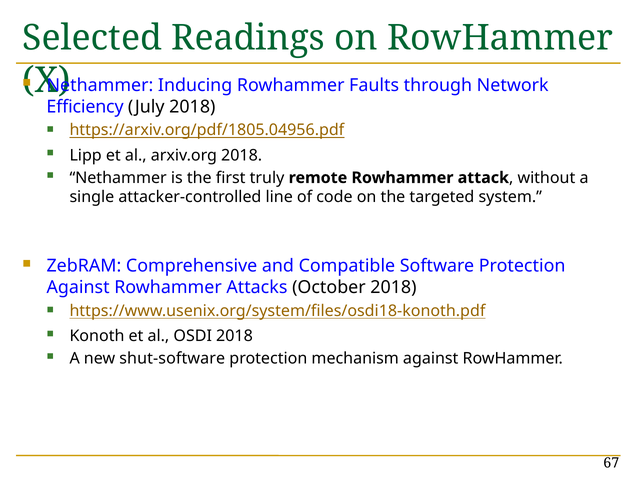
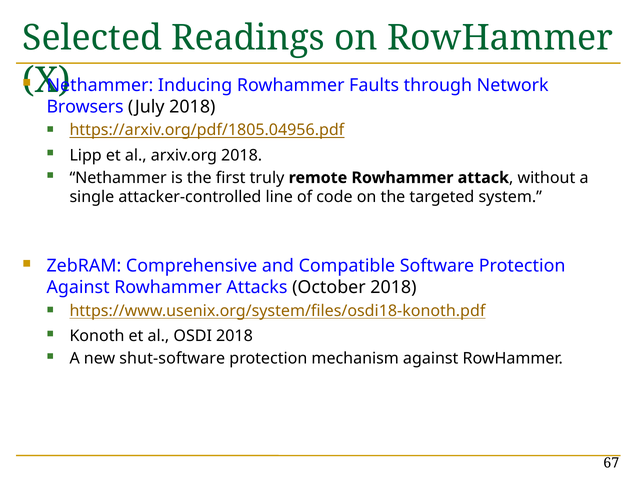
Efficiency: Efficiency -> Browsers (85, 107)
